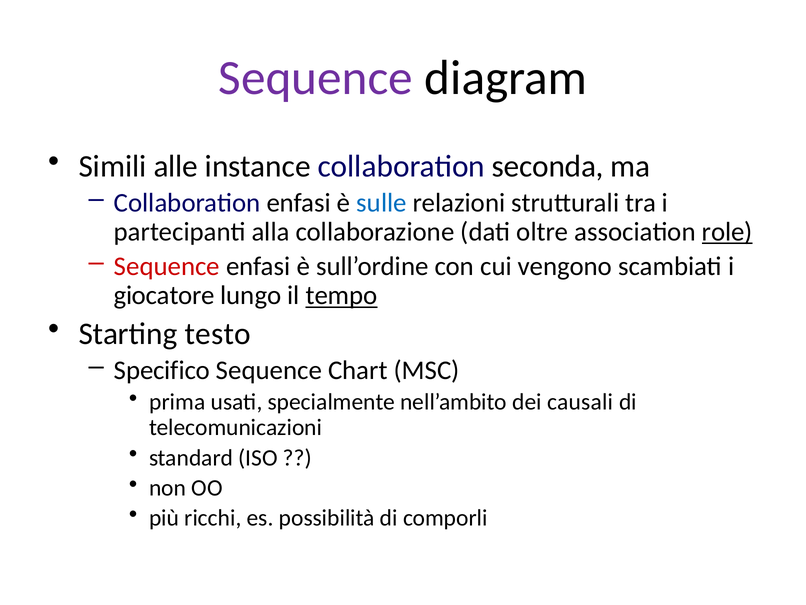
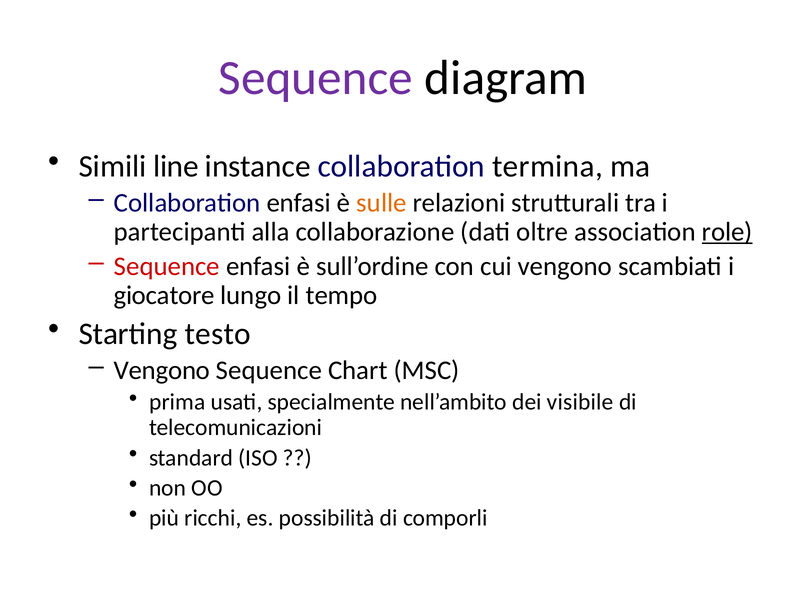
alle: alle -> line (176, 166)
seconda: seconda -> termina (548, 166)
sulle colour: blue -> orange (382, 203)
tempo underline: present -> none (342, 295)
Specifico: Specifico -> Vengono (162, 370)
causali: causali -> visibile (580, 402)
